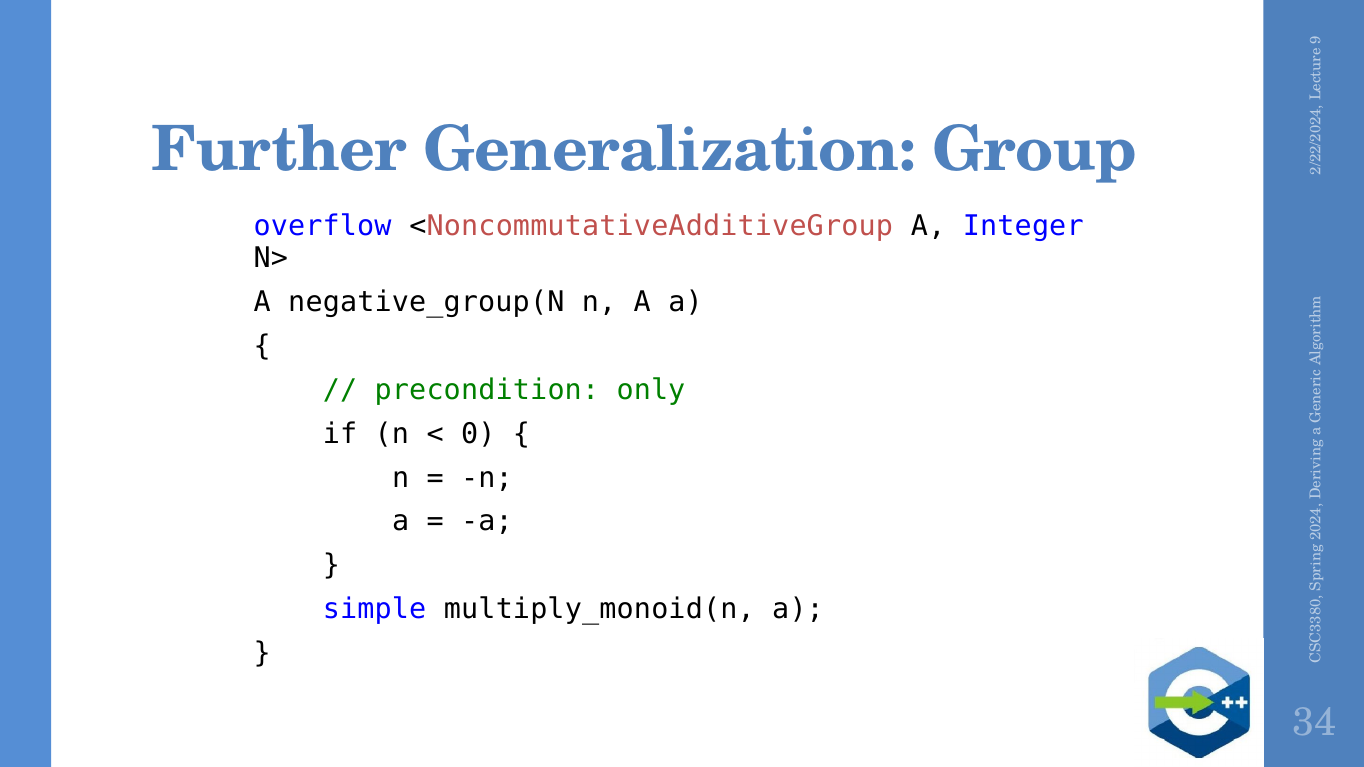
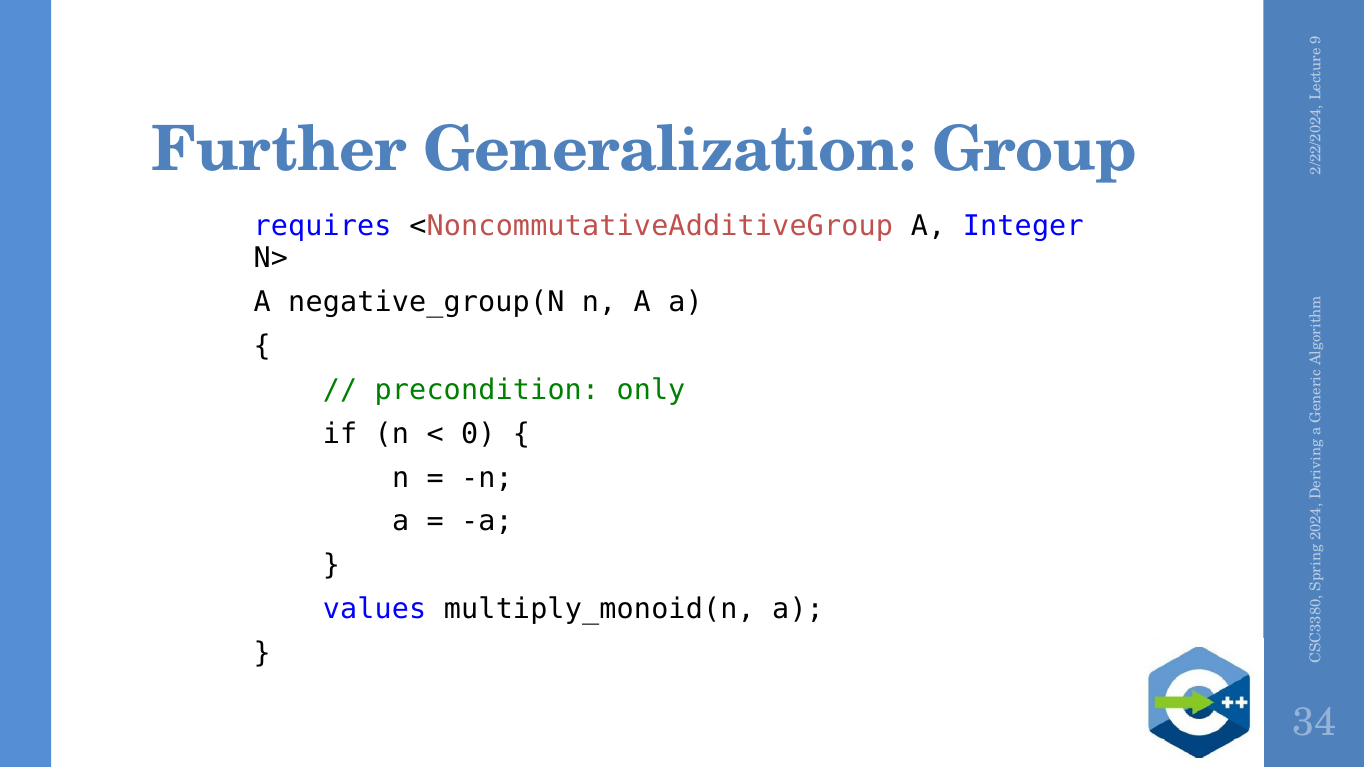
overflow: overflow -> requires (323, 226)
simple: simple -> values (375, 609)
